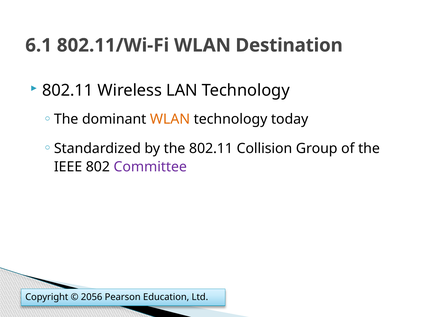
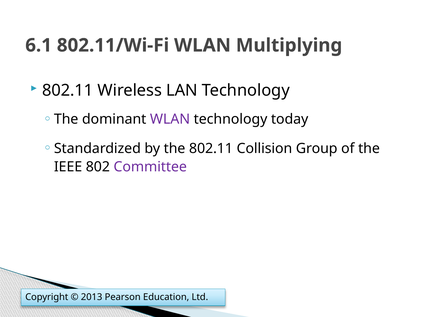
Destination: Destination -> Multiplying (289, 45)
WLAN colour: orange -> purple (170, 119)
2056: 2056 -> 2013 (92, 297)
